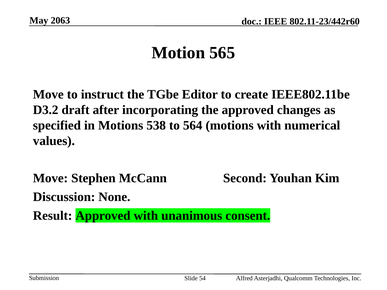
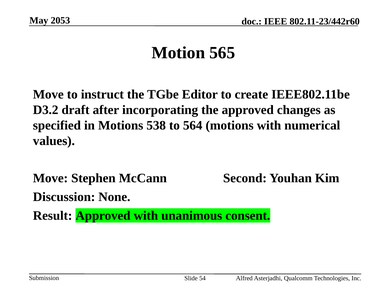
2063: 2063 -> 2053 (60, 21)
